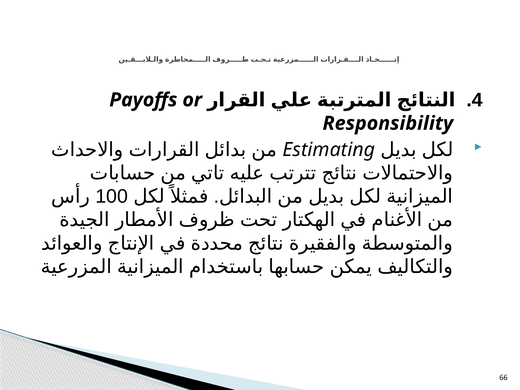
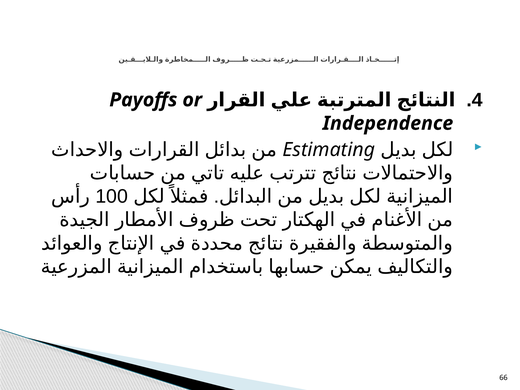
Responsibility: Responsibility -> Independence (388, 123)
